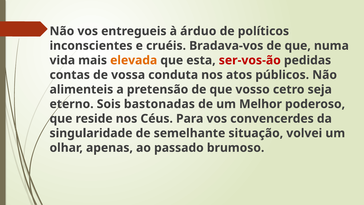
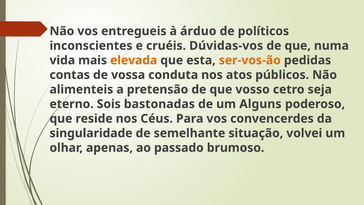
Bradava-vos: Bradava-vos -> Dúvidas-vos (226, 46)
ser-vos-ão colour: red -> orange (250, 60)
Melhor: Melhor -> Alguns (260, 104)
